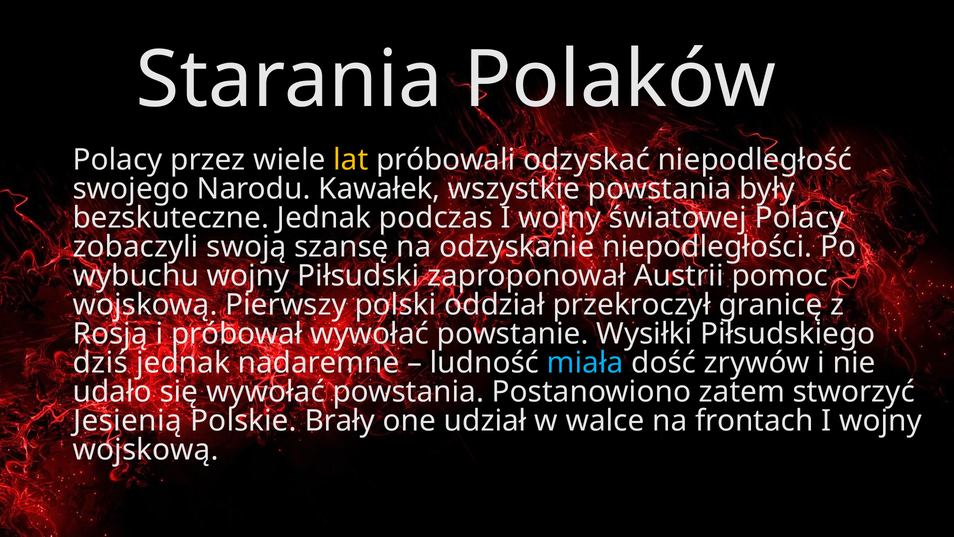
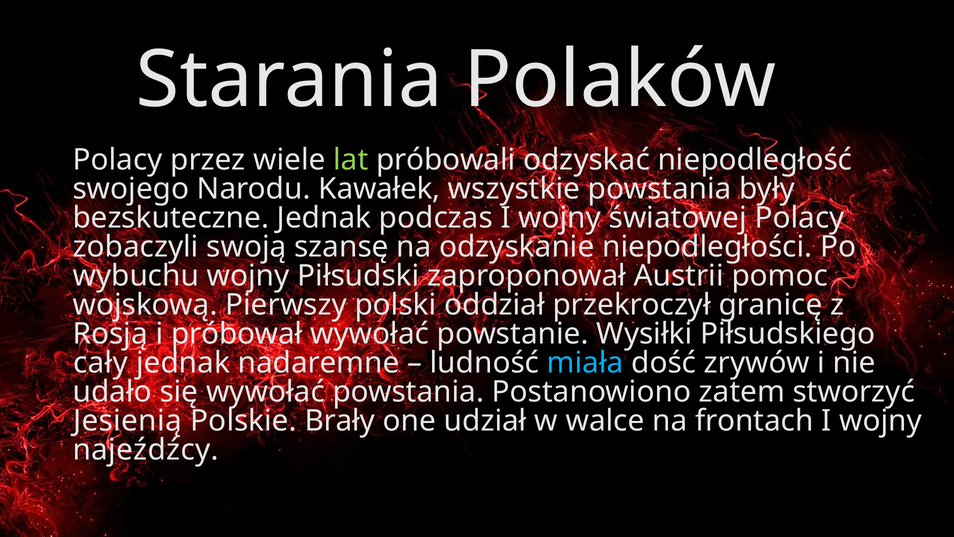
lat colour: yellow -> light green (351, 160)
dziś: dziś -> cały (100, 363)
wojskową: wojskową -> najeźdźcy (146, 450)
